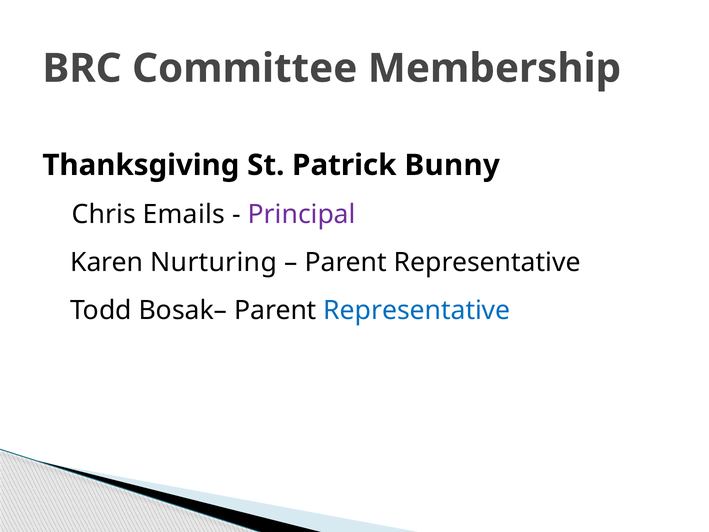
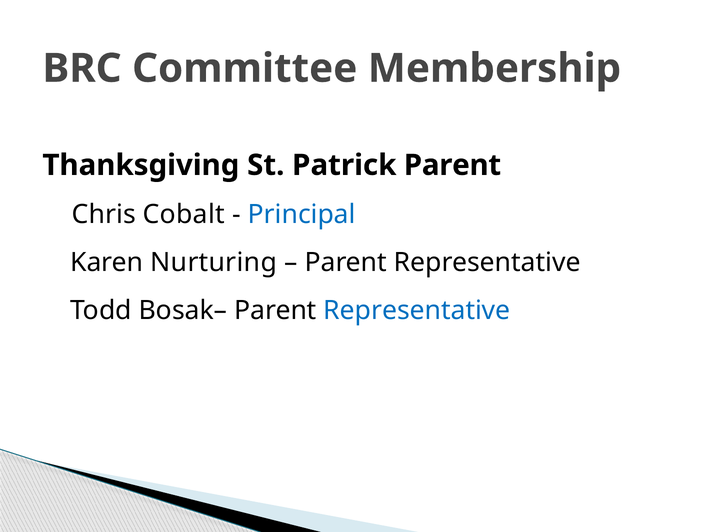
Patrick Bunny: Bunny -> Parent (452, 165)
Emails: Emails -> Cobalt (184, 215)
Principal colour: purple -> blue (302, 215)
